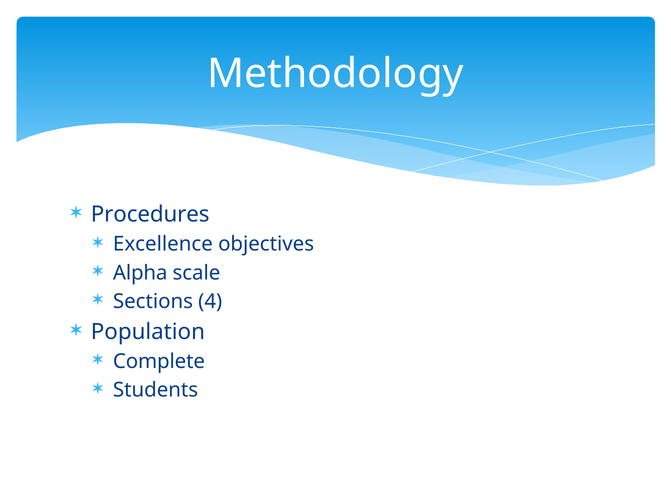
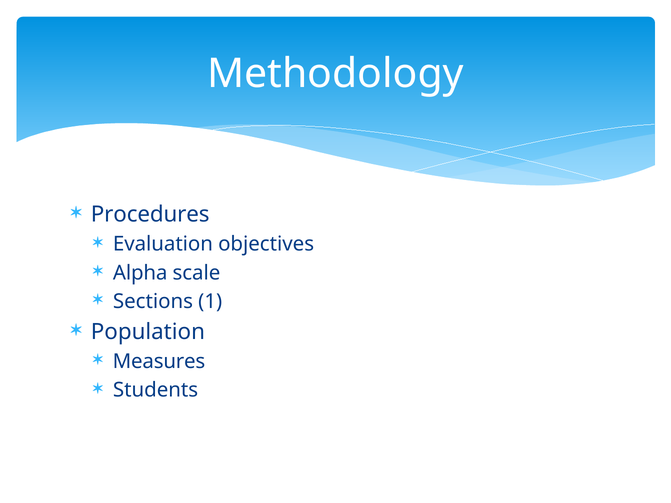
Excellence: Excellence -> Evaluation (163, 244)
4: 4 -> 1 (210, 302)
Complete: Complete -> Measures (159, 362)
